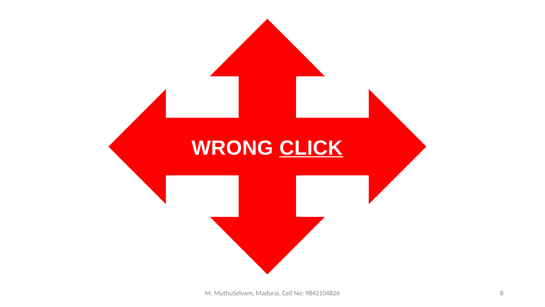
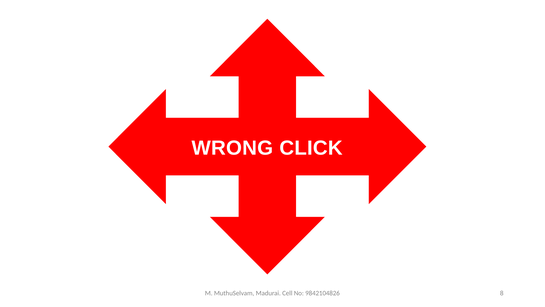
CLICK underline: present -> none (311, 148)
